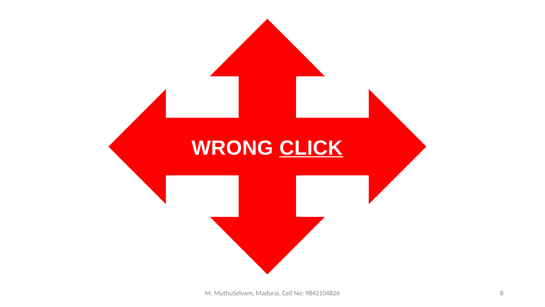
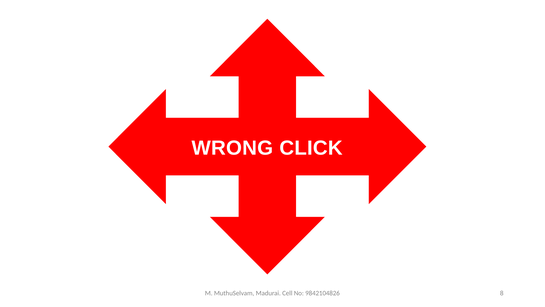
CLICK underline: present -> none (311, 148)
